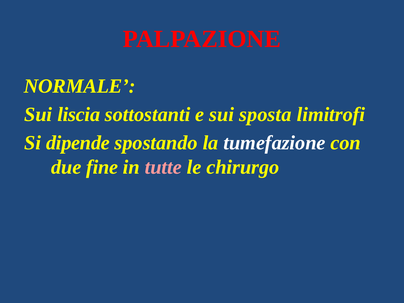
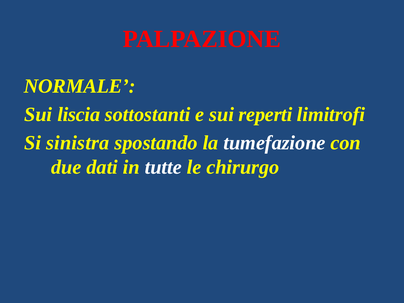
sposta: sposta -> reperti (265, 115)
dipende: dipende -> sinistra (78, 143)
fine: fine -> dati (102, 167)
tutte colour: pink -> white (163, 167)
